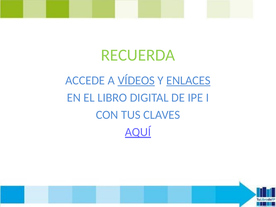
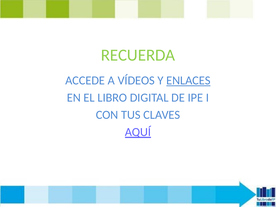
VÍDEOS underline: present -> none (136, 81)
